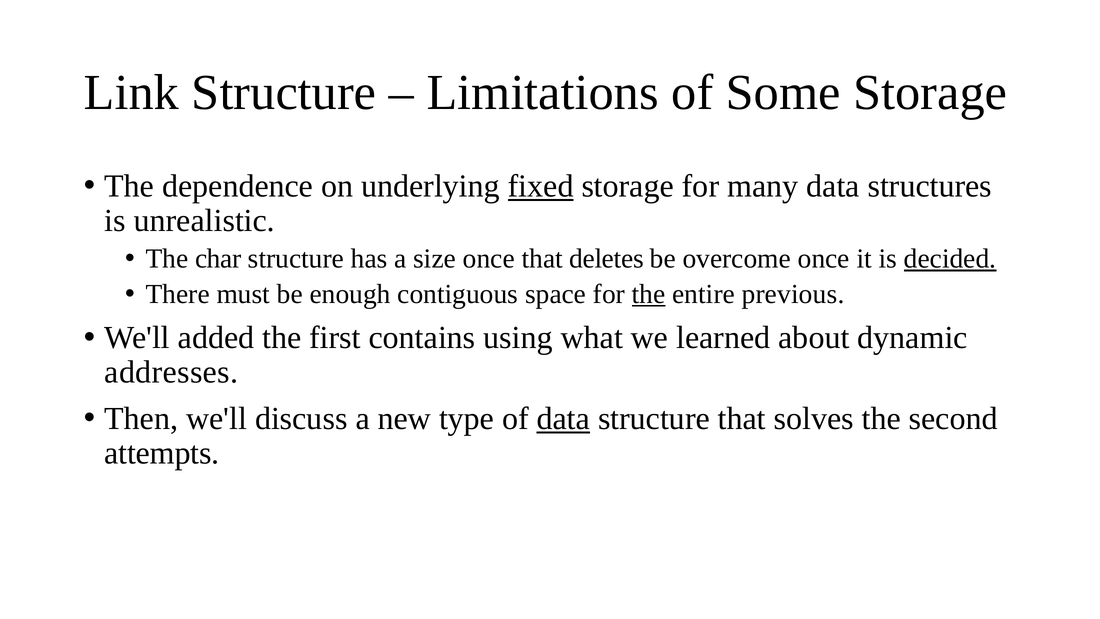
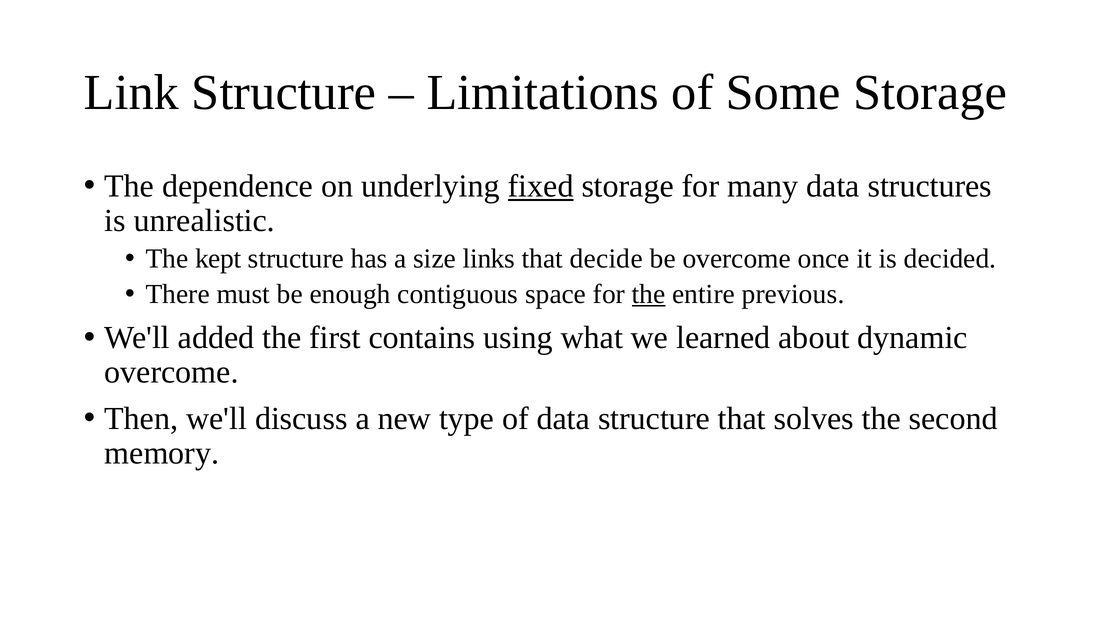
char: char -> kept (218, 259)
size once: once -> links (489, 259)
deletes: deletes -> decide (606, 259)
decided underline: present -> none (950, 259)
addresses: addresses -> overcome (172, 372)
data underline: present -> none (563, 418)
attempts: attempts -> memory (162, 453)
